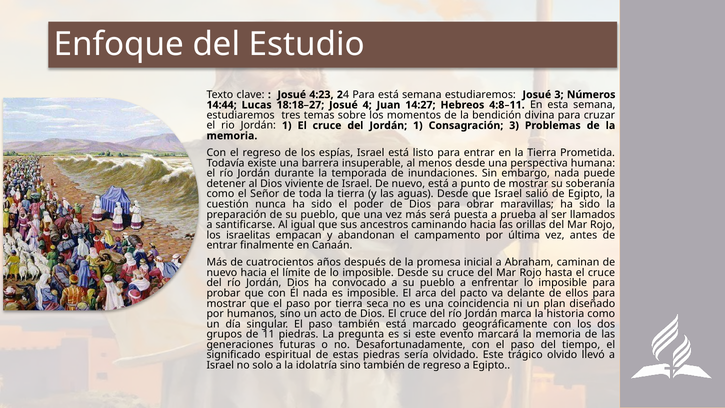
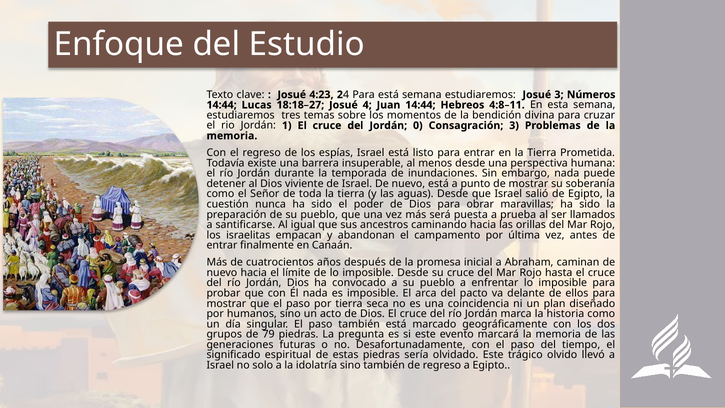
Juan 14:27: 14:27 -> 14:44 (420, 105)
del Jordán 1: 1 -> 0 (418, 125)
11: 11 -> 79 (269, 334)
